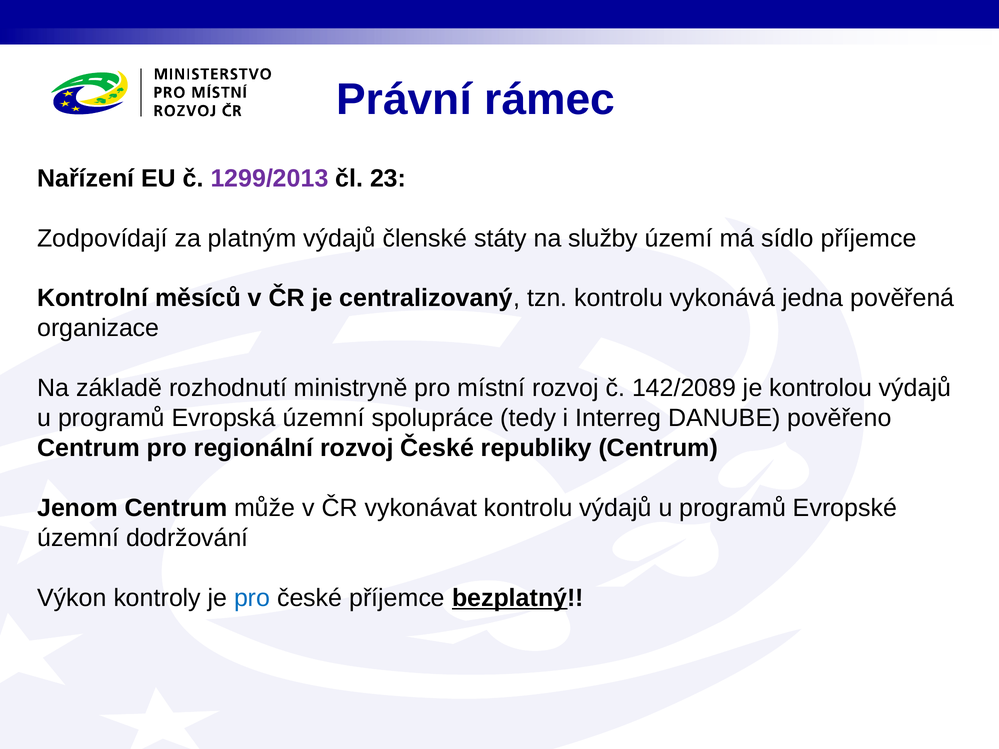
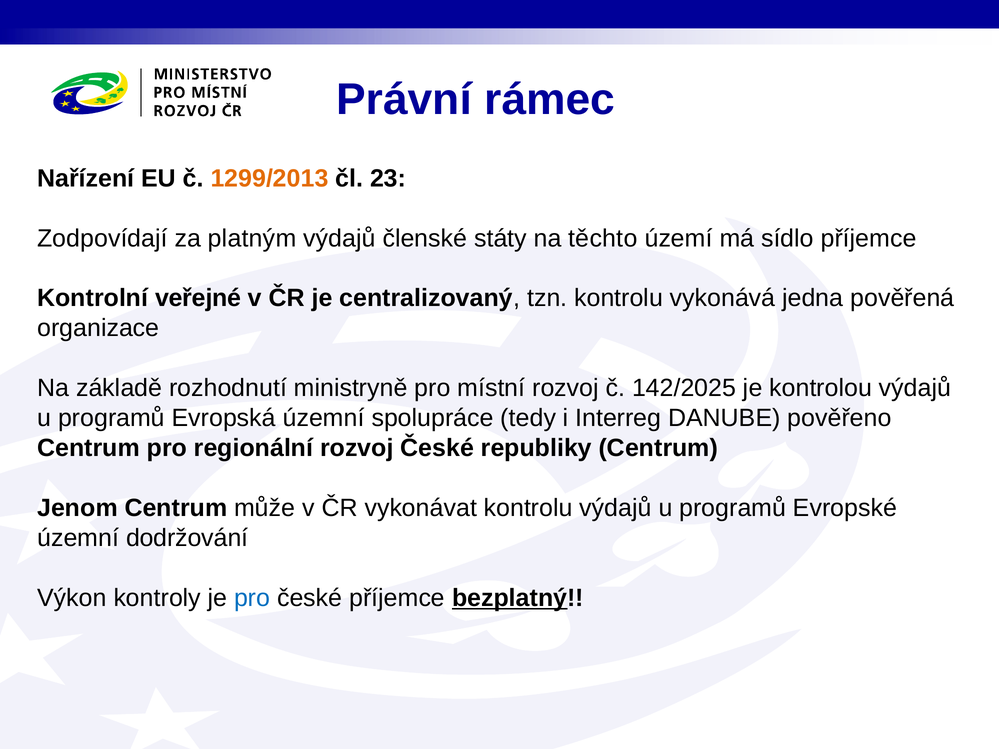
1299/2013 colour: purple -> orange (270, 178)
služby: služby -> těchto (603, 238)
měsíců: měsíců -> veřejné (198, 298)
142/2089: 142/2089 -> 142/2025 (684, 388)
